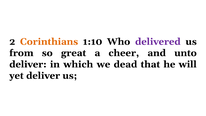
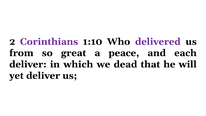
Corinthians colour: orange -> purple (49, 42)
cheer: cheer -> peace (124, 53)
unto: unto -> each (185, 53)
